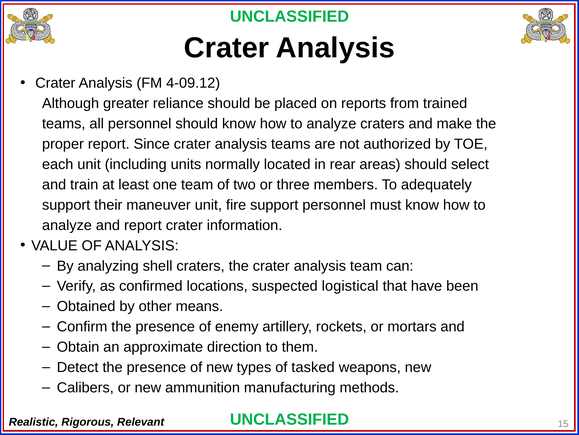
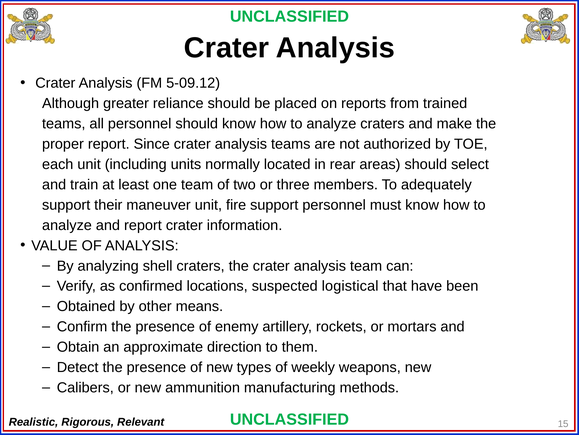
4-09.12: 4-09.12 -> 5-09.12 (193, 83)
tasked: tasked -> weekly (313, 367)
